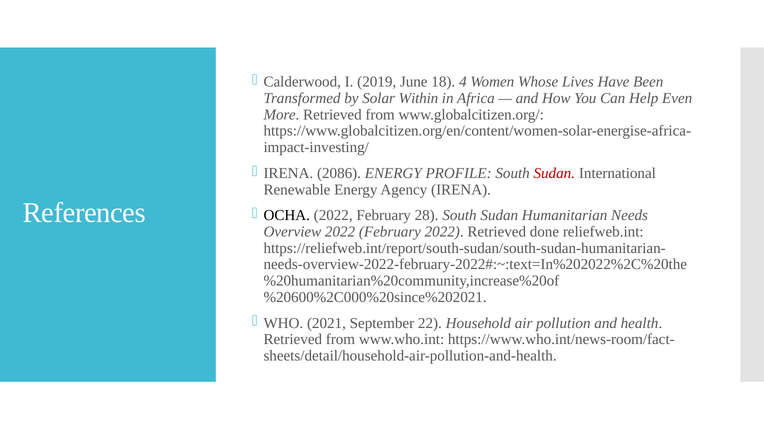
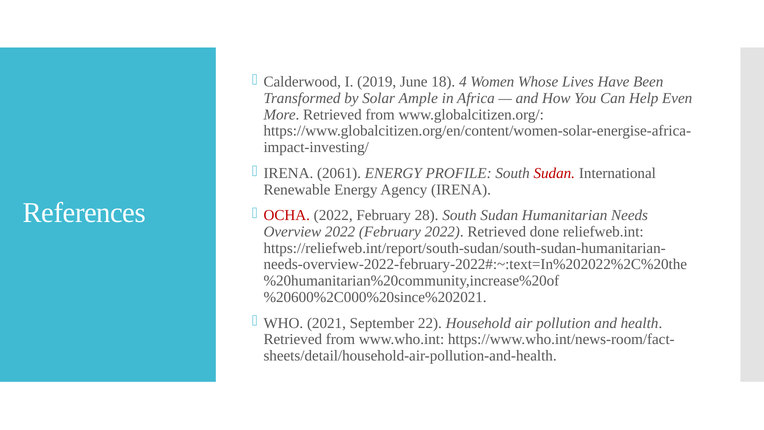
Within: Within -> Ample (418, 98)
2086: 2086 -> 2061 (339, 173)
OCHA colour: black -> red (287, 215)
